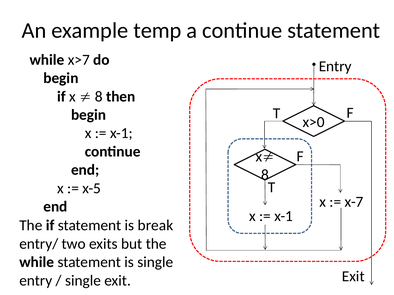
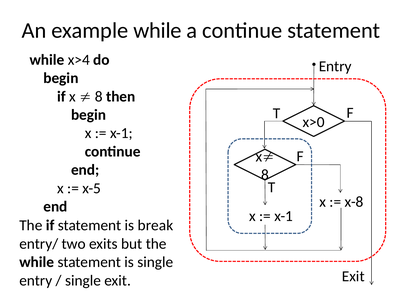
example temp: temp -> while (157, 30)
x>7: x>7 -> x>4 (79, 60)
x-7: x-7 -> x-8 (354, 202)
